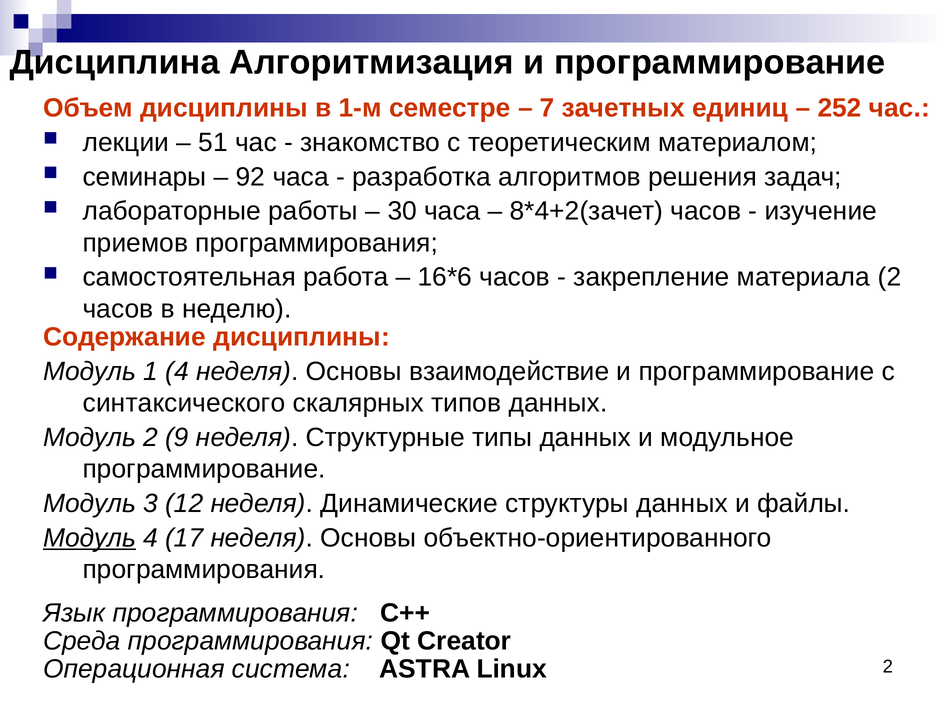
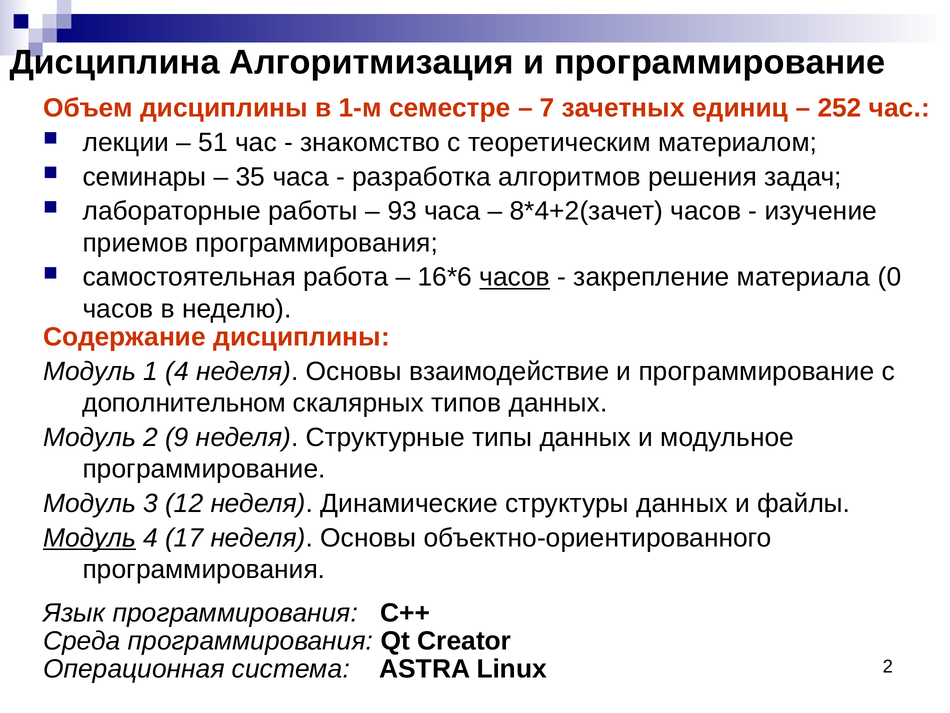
92: 92 -> 35 (251, 177)
30: 30 -> 93 (402, 211)
часов underline: none -> present (515, 277)
материала 2: 2 -> 0 (889, 277)
синтаксического: синтаксического -> дополнительном (184, 403)
